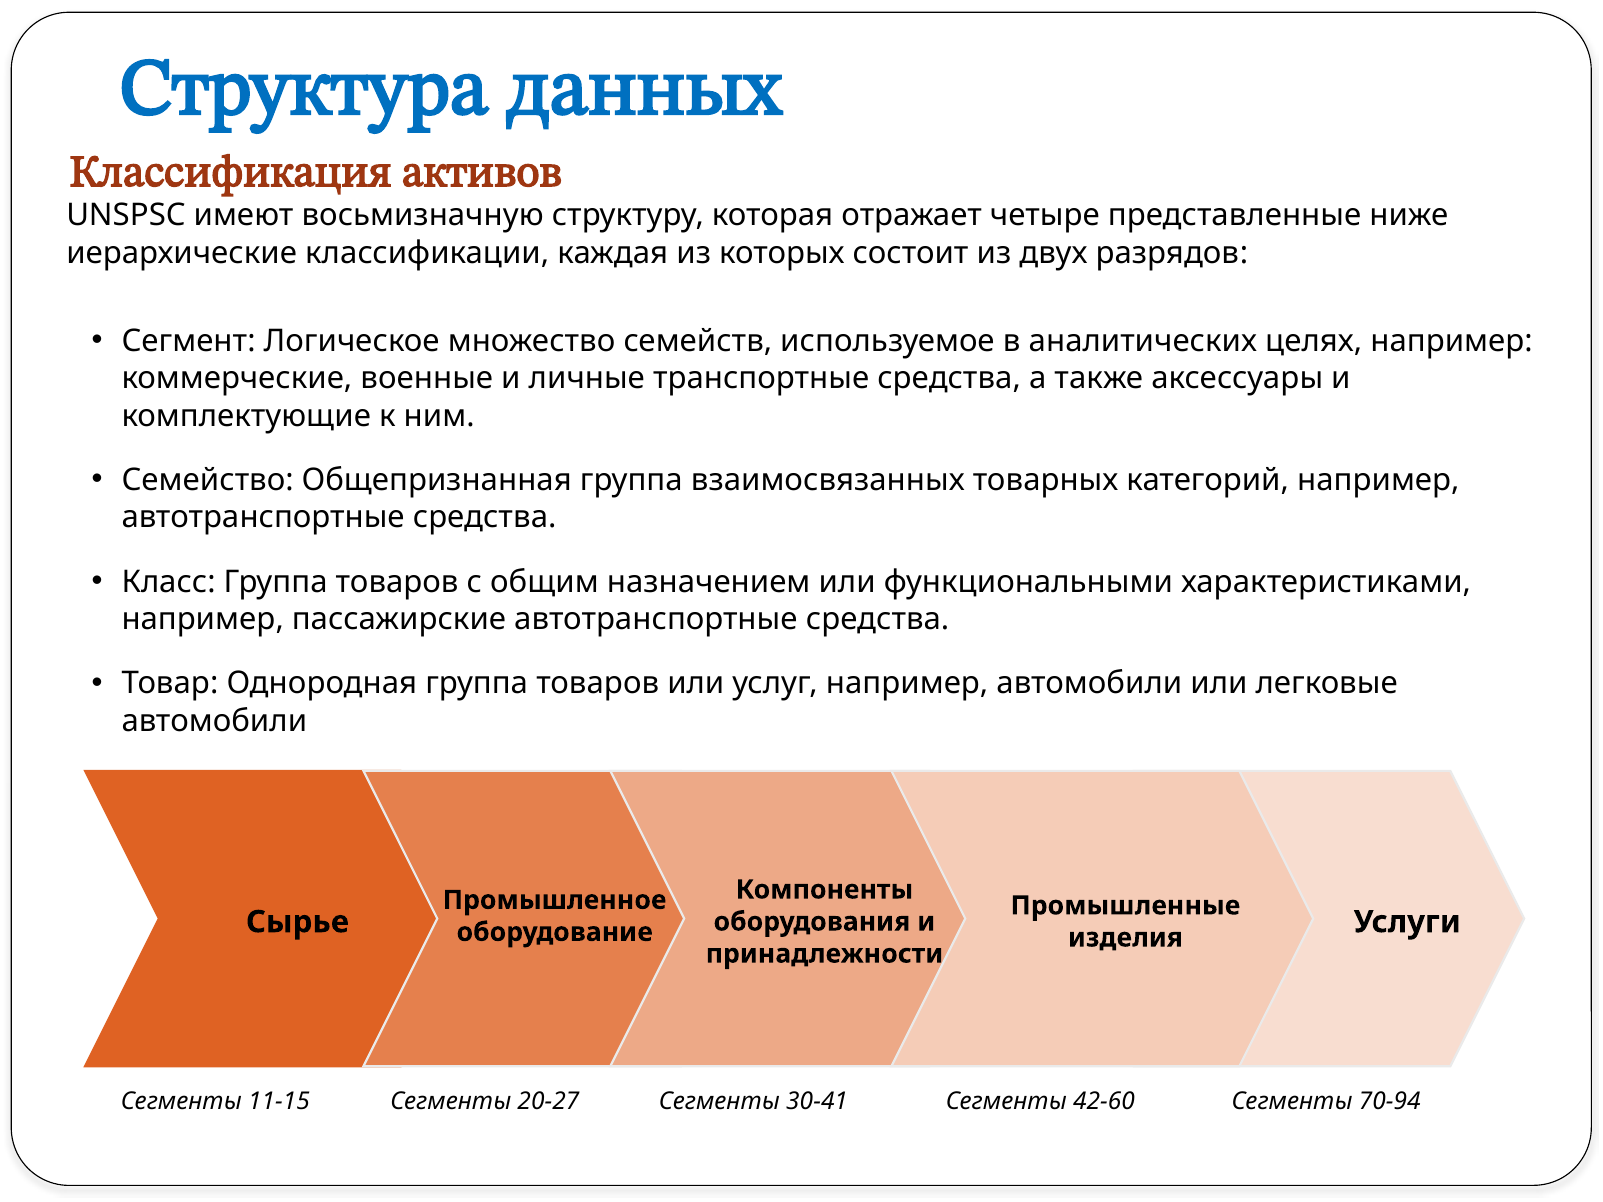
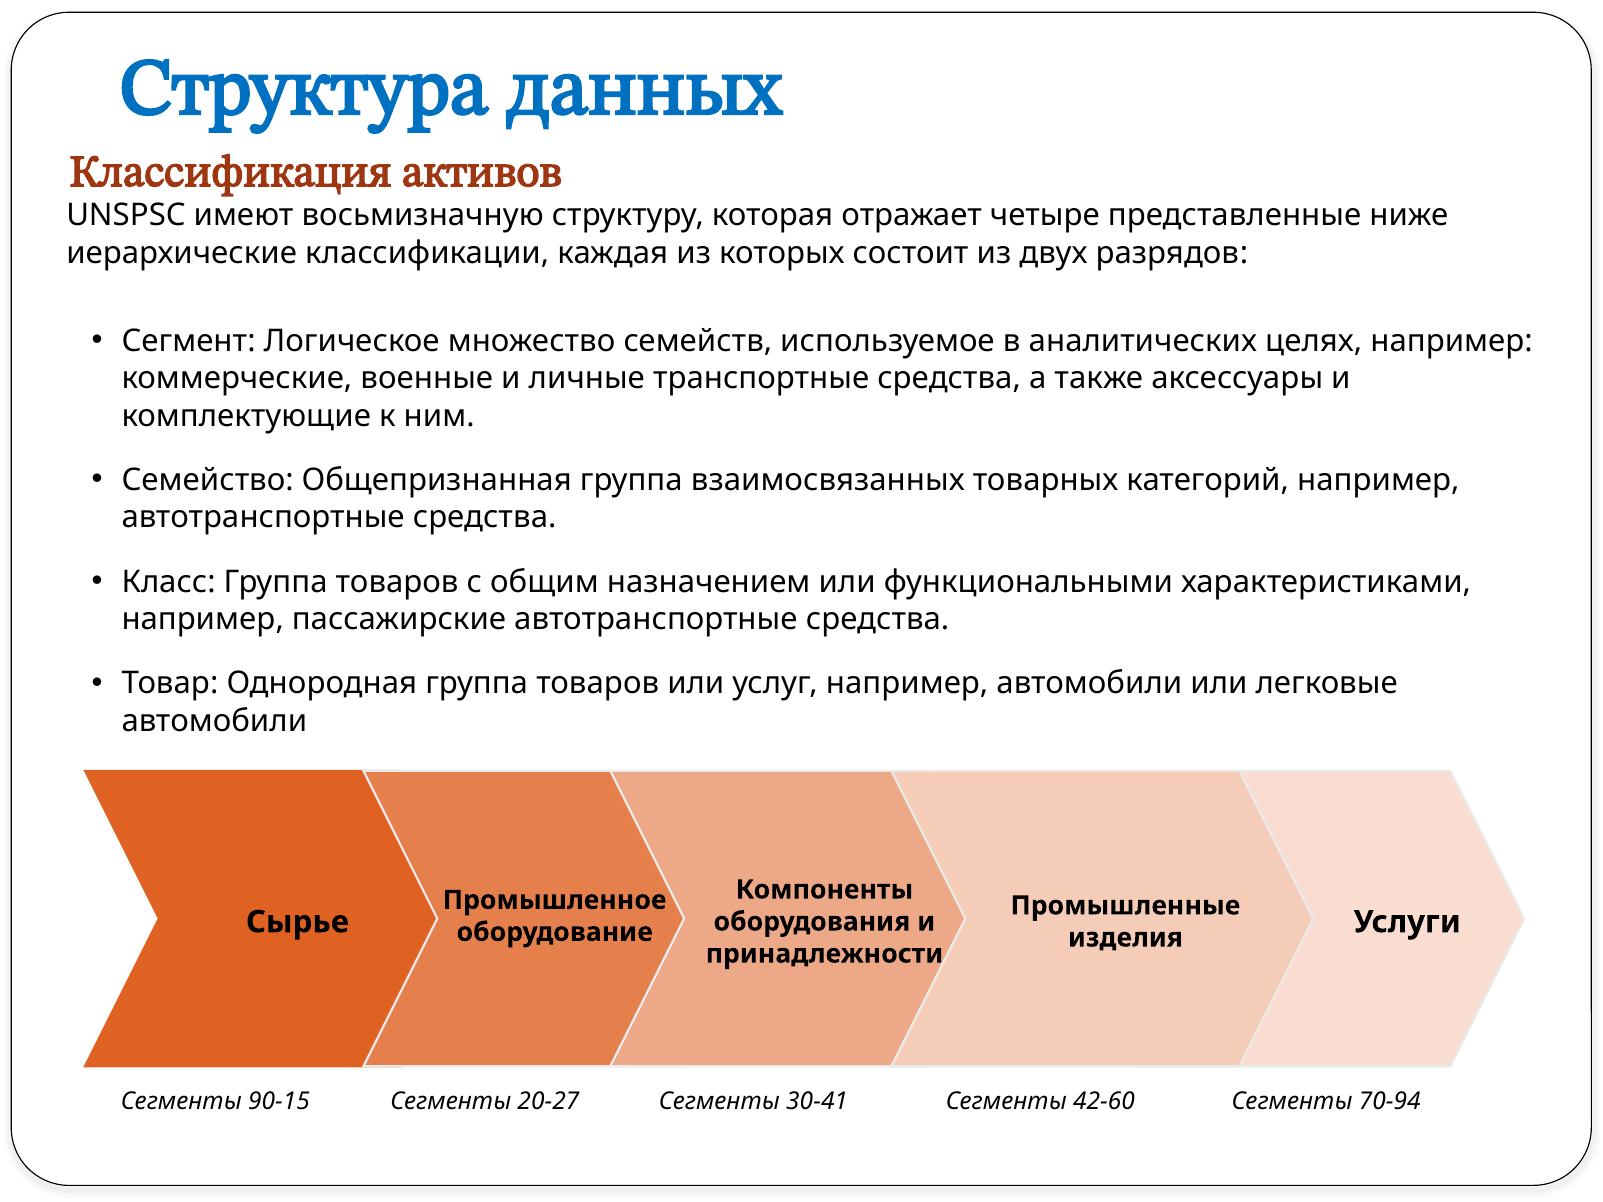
11-15: 11-15 -> 90-15 (279, 1102)
